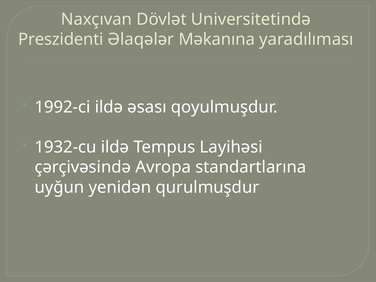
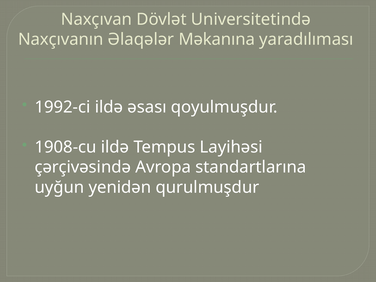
Preszidenti: Preszidenti -> Naxçıvanın (61, 39)
1932-cu: 1932-cu -> 1908-cu (66, 147)
